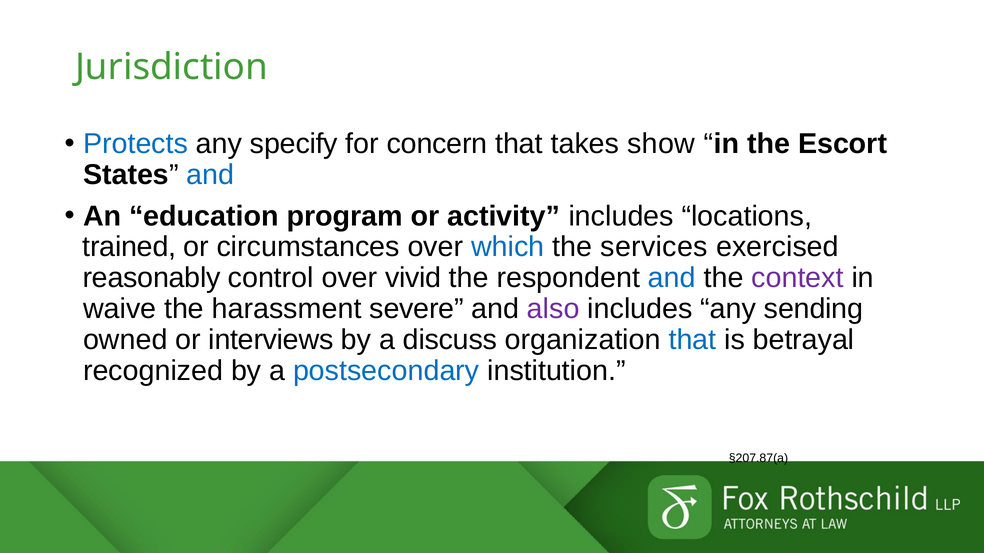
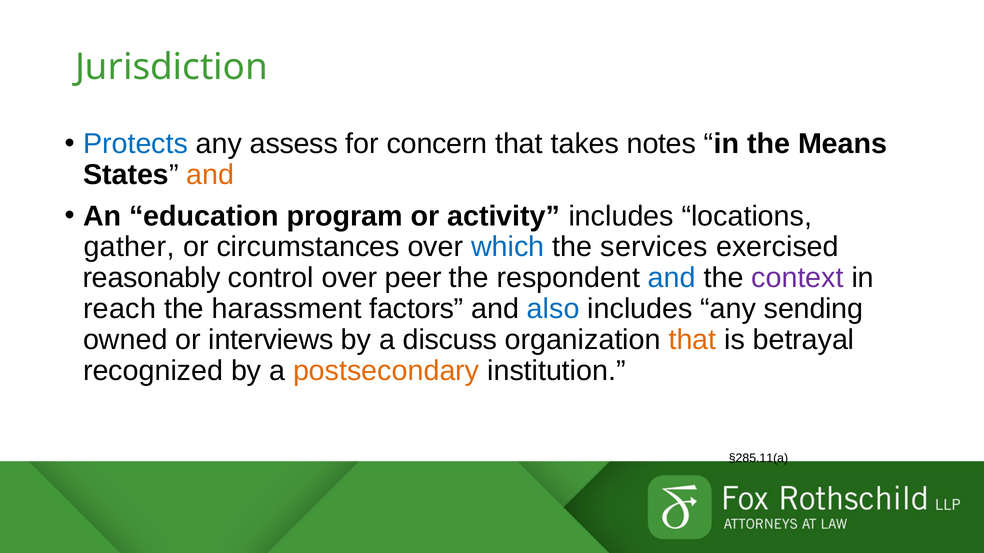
specify: specify -> assess (294, 144)
show: show -> notes (661, 144)
Escort: Escort -> Means (843, 144)
and colour: blue -> orange (210, 175)
trained: trained -> gather (129, 247)
vivid: vivid -> peer (413, 278)
waive: waive -> reach (120, 309)
severe: severe -> factors (417, 309)
also colour: purple -> blue (553, 309)
that colour: blue -> orange (692, 340)
postsecondary colour: blue -> orange (386, 371)
§207.87(a: §207.87(a -> §285.11(a (758, 459)
